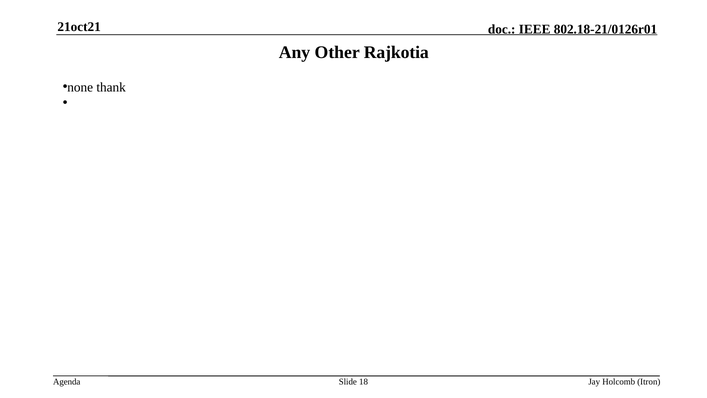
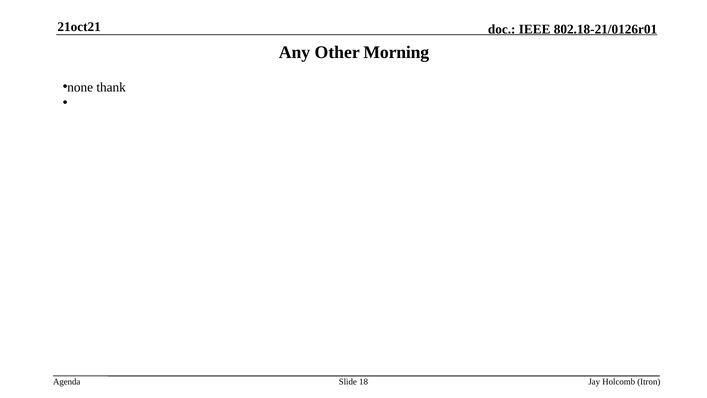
Rajkotia: Rajkotia -> Morning (396, 52)
